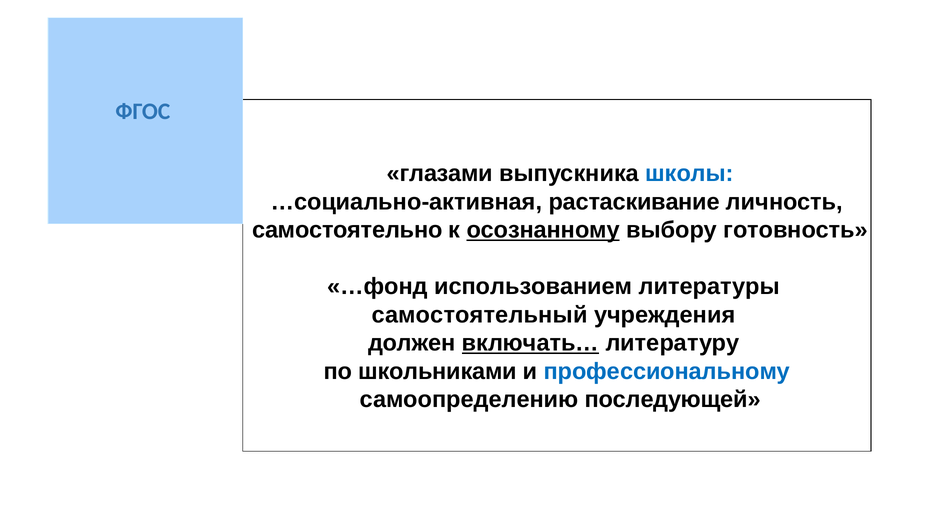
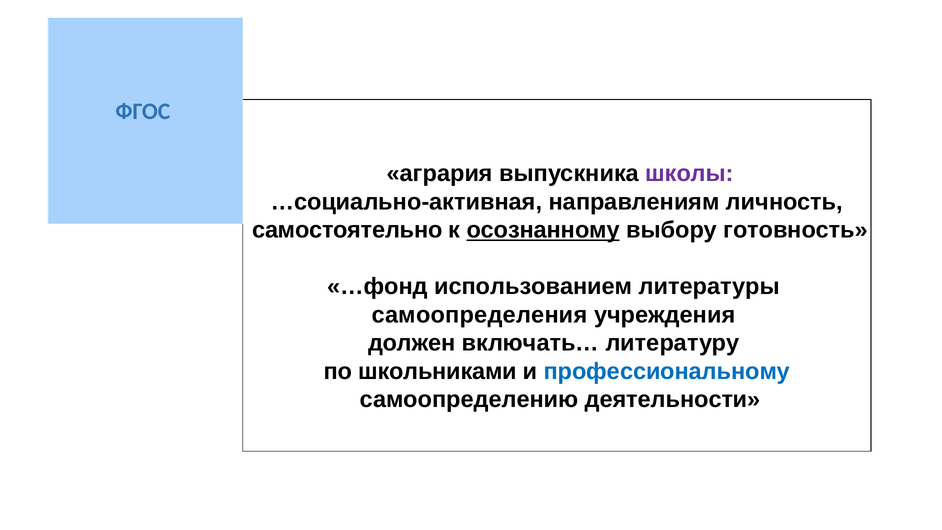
глазами: глазами -> агрария (440, 173)
школы colour: blue -> purple (689, 173)
растаскивание: растаскивание -> направлениям (634, 202)
самостоятельный: самостоятельный -> самоопределения (480, 315)
включать… underline: present -> none (530, 343)
последующей: последующей -> деятельности (673, 400)
